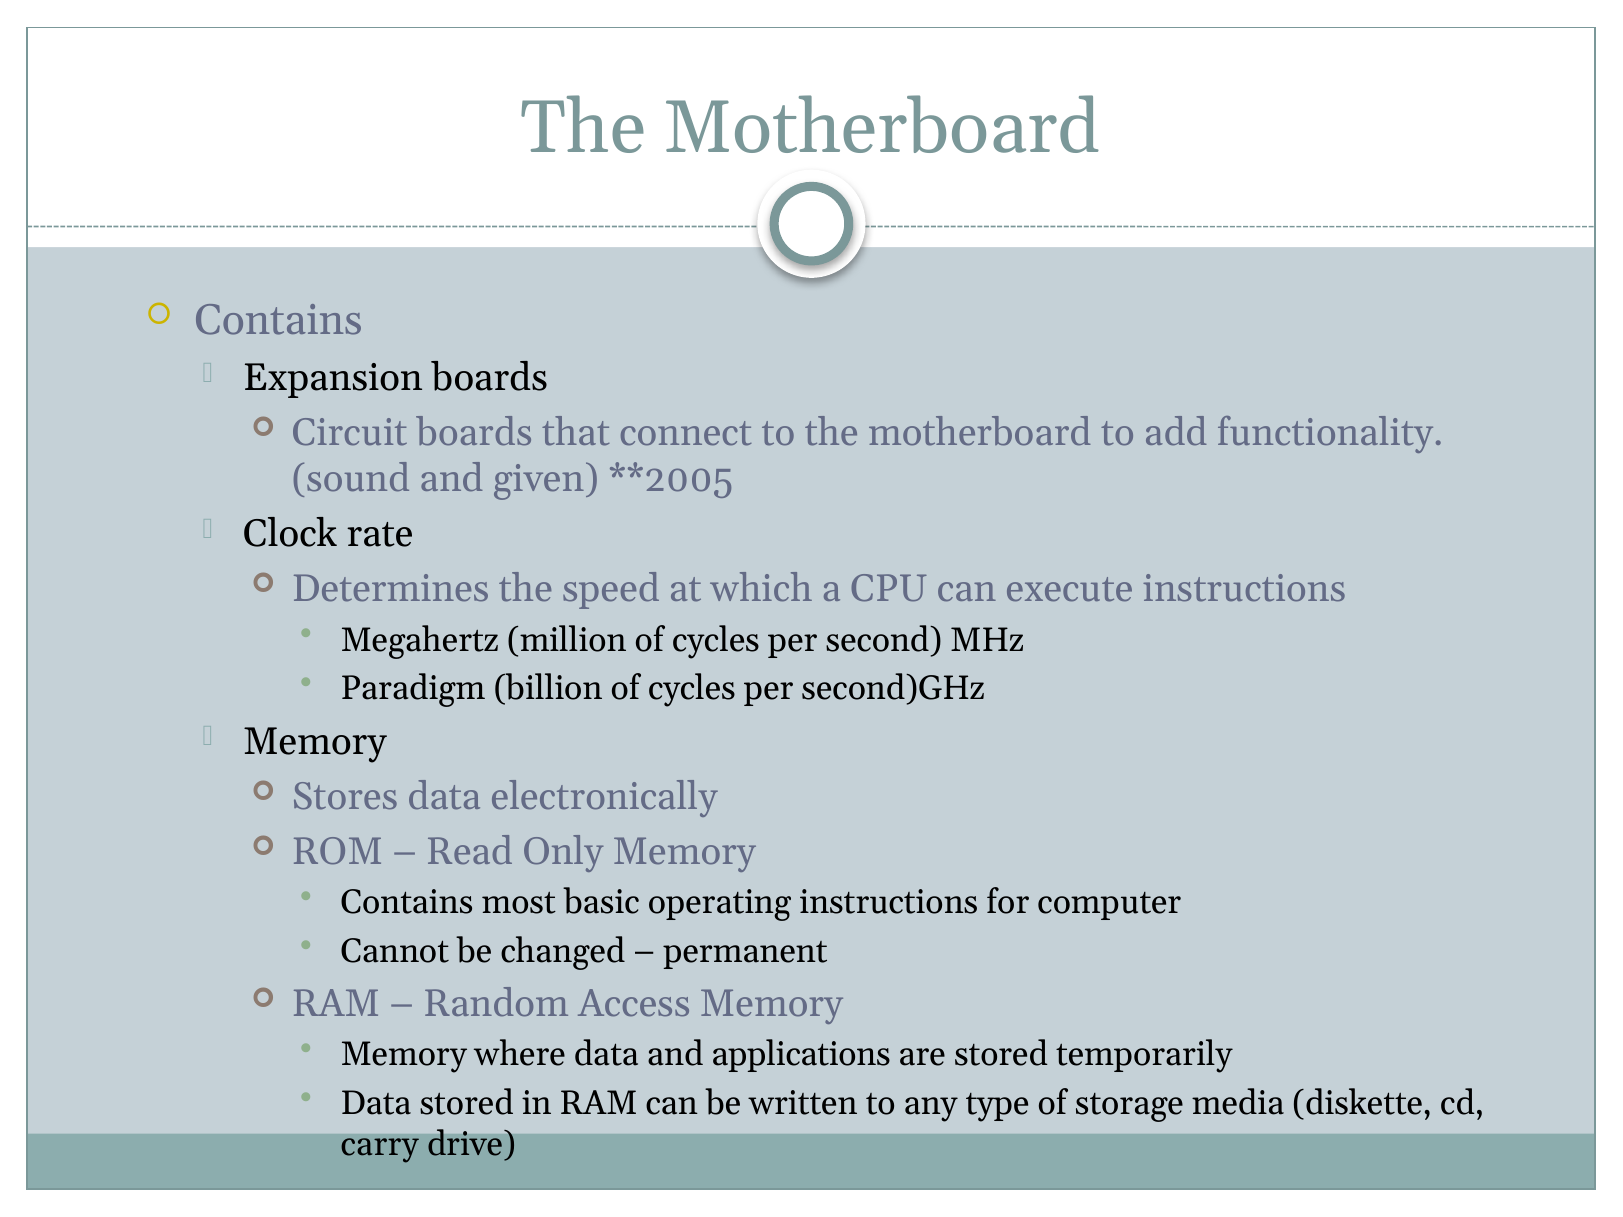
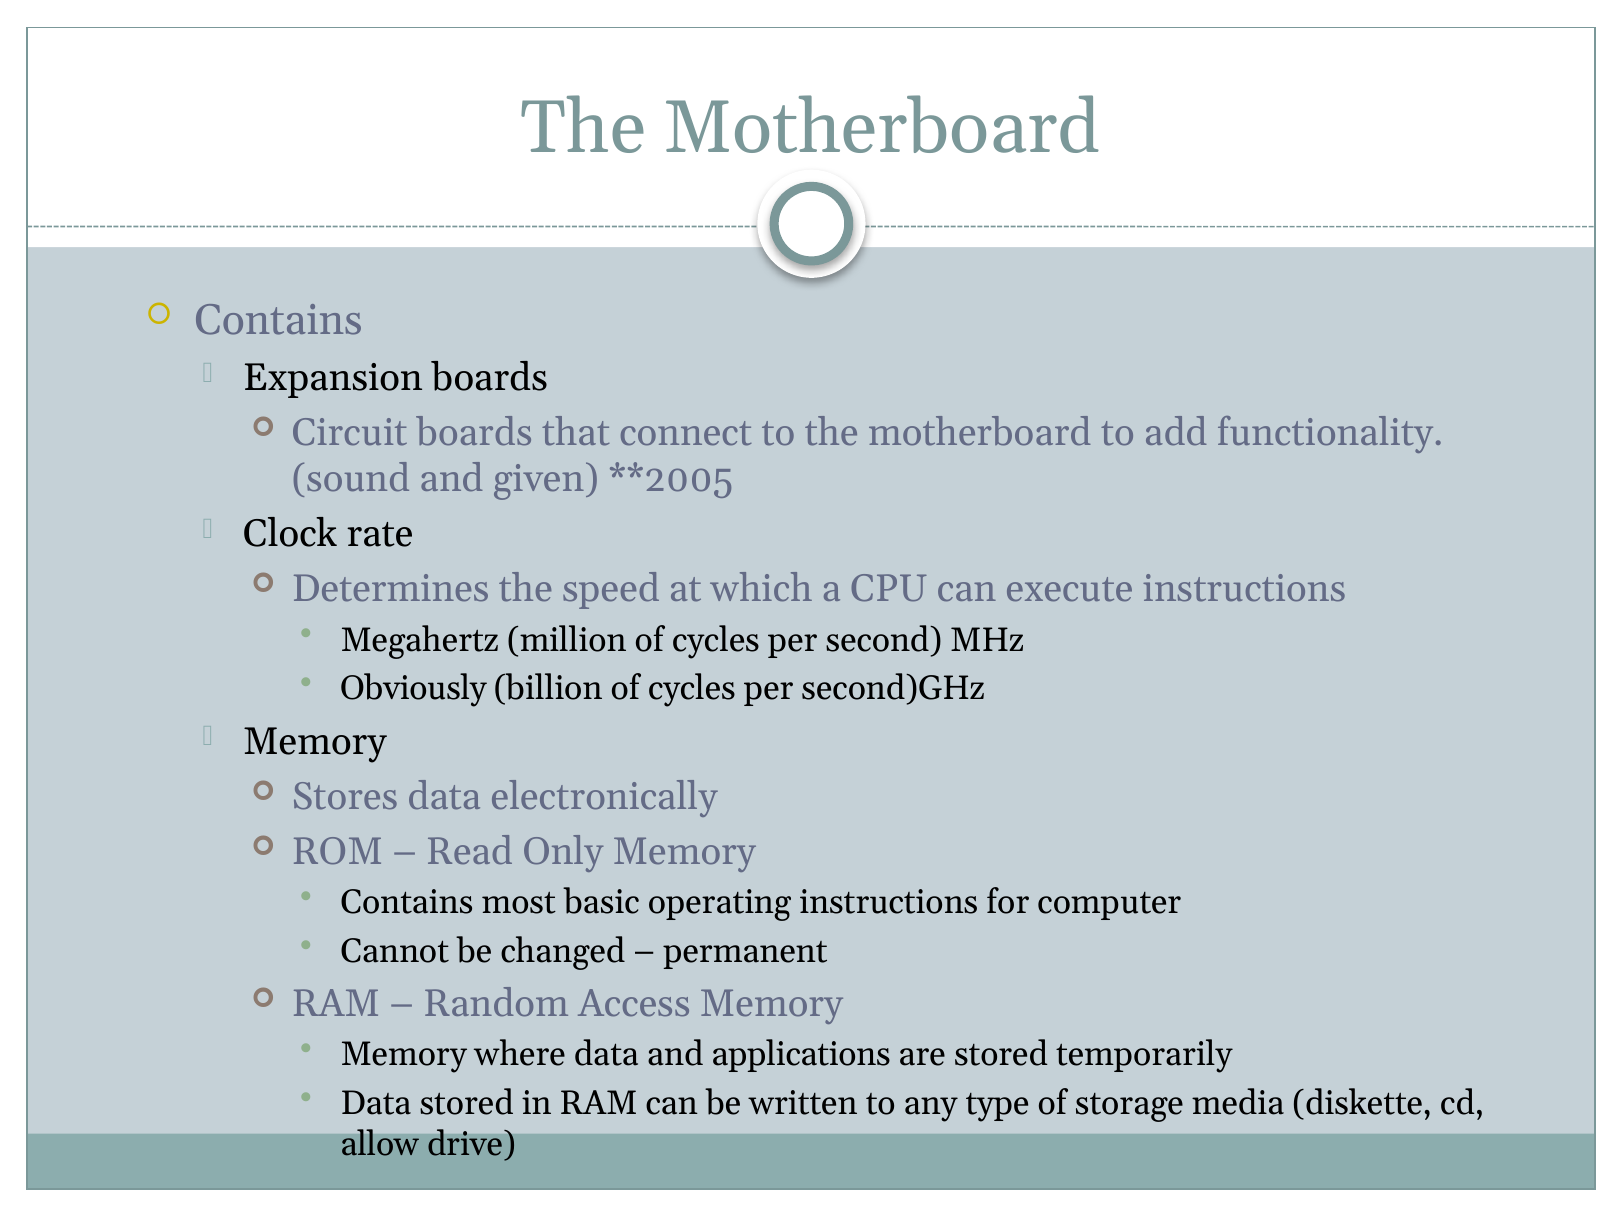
Paradigm: Paradigm -> Obviously (413, 689)
carry: carry -> allow (380, 1144)
